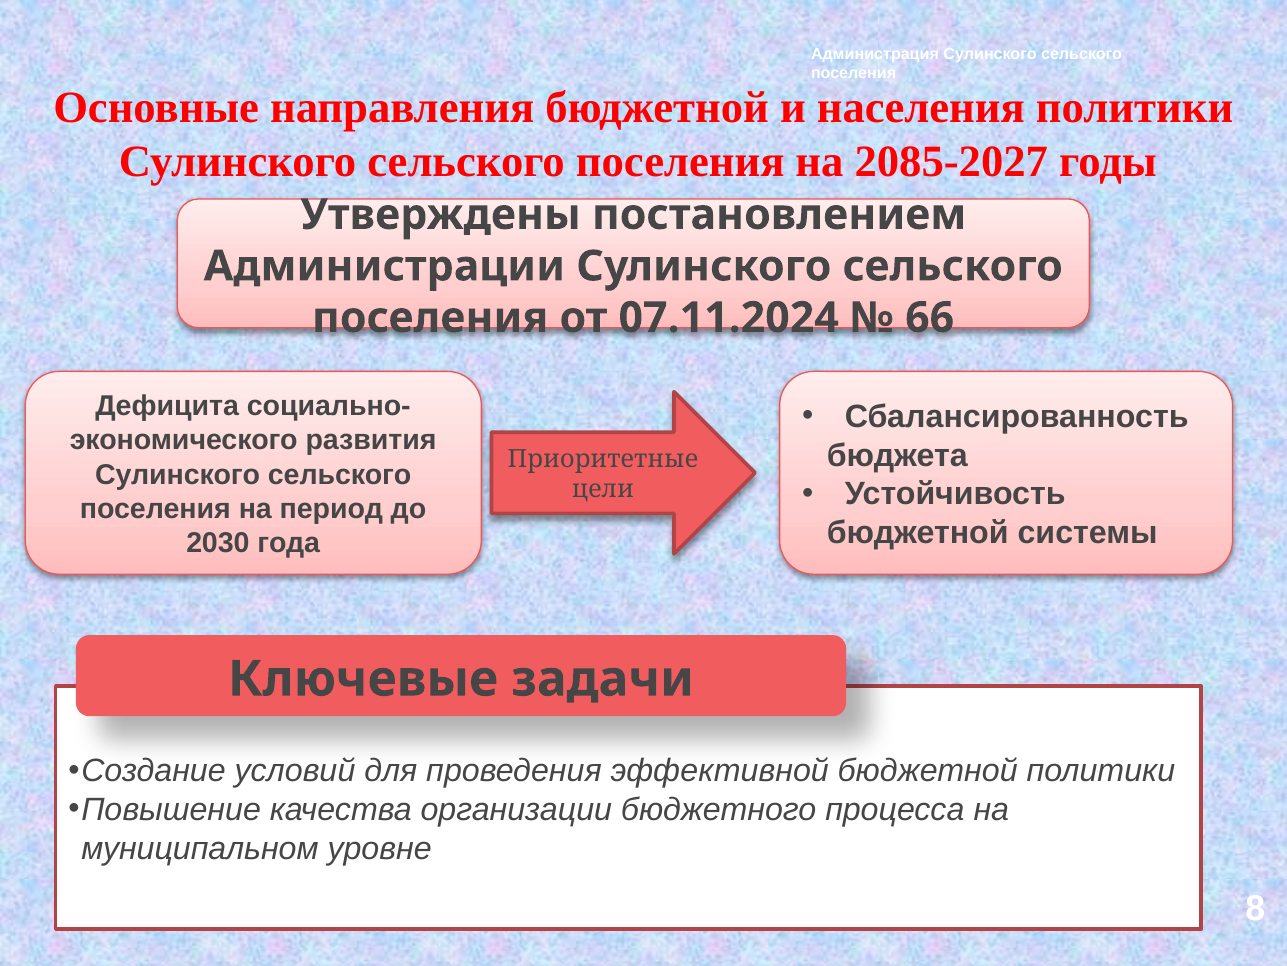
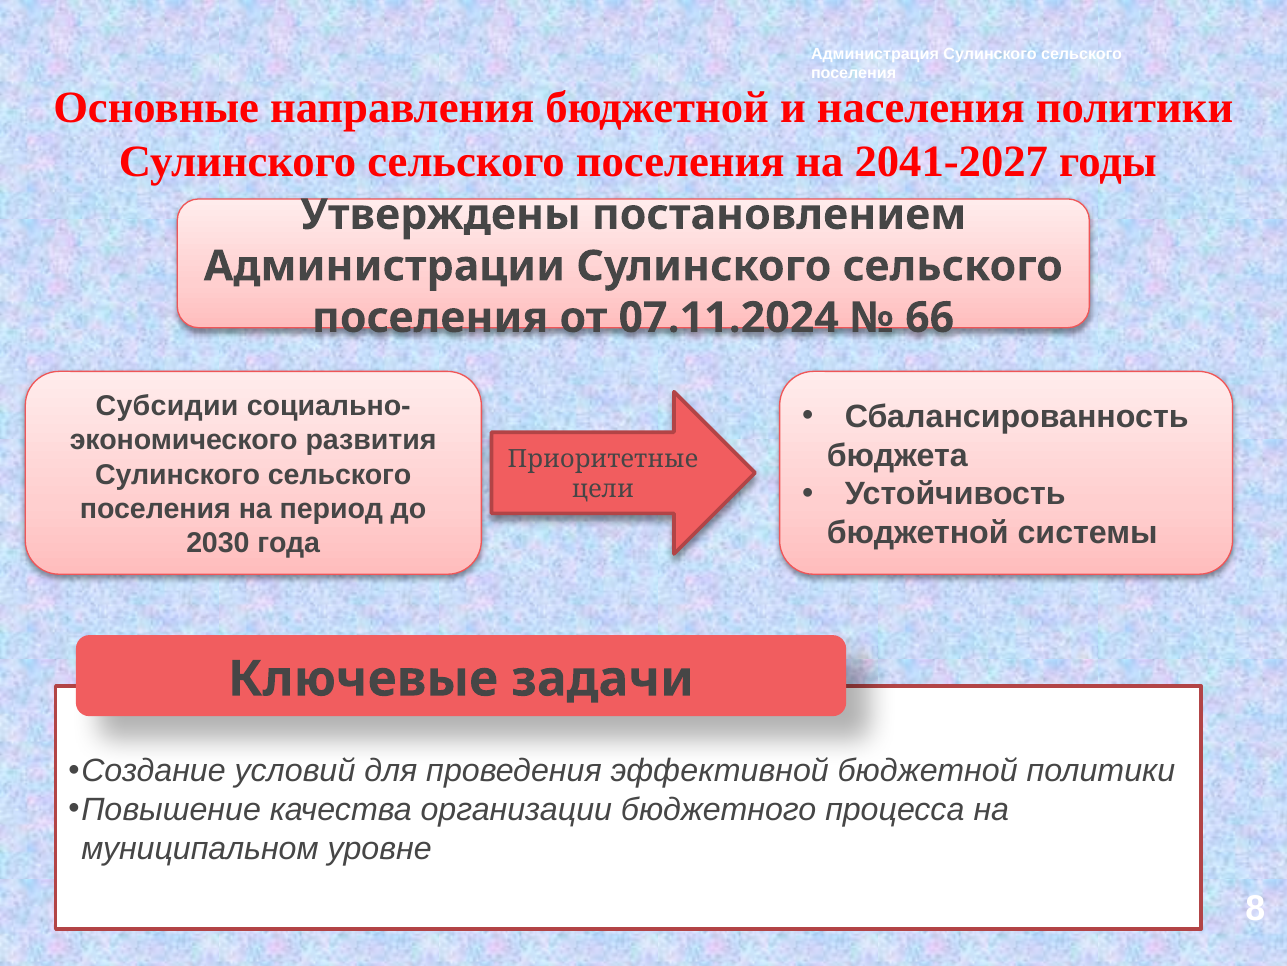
2085-2027: 2085-2027 -> 2041-2027 (951, 161)
Дефицита: Дефицита -> Субсидии (167, 406)
